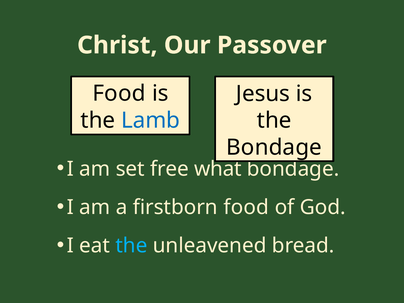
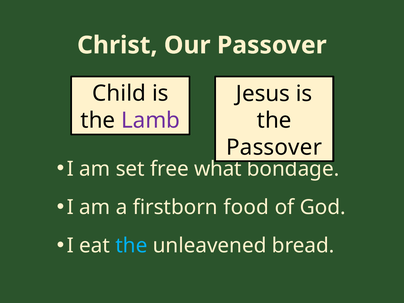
Food: Food -> Child (119, 94)
Lamb colour: blue -> purple (151, 121)
Bondage: Bondage -> Passover (274, 147)
